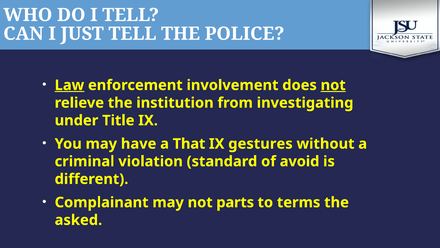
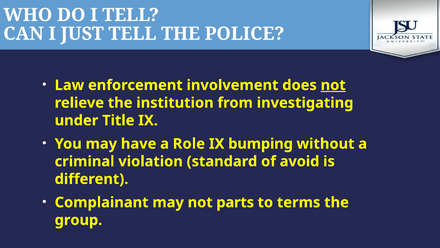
Law underline: present -> none (69, 85)
That: That -> Role (189, 144)
gestures: gestures -> bumping (261, 144)
asked: asked -> group (78, 220)
